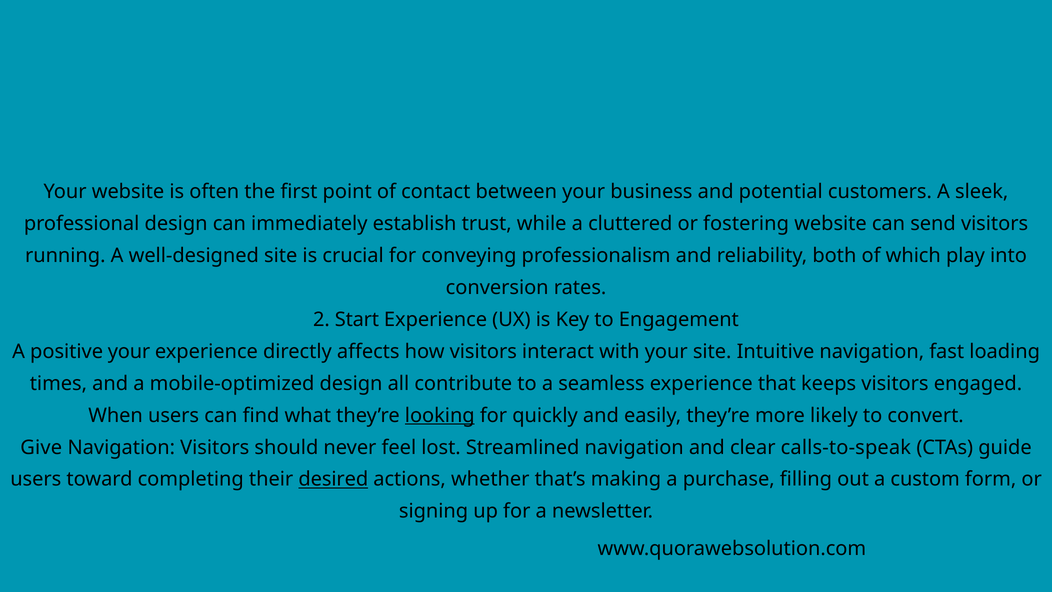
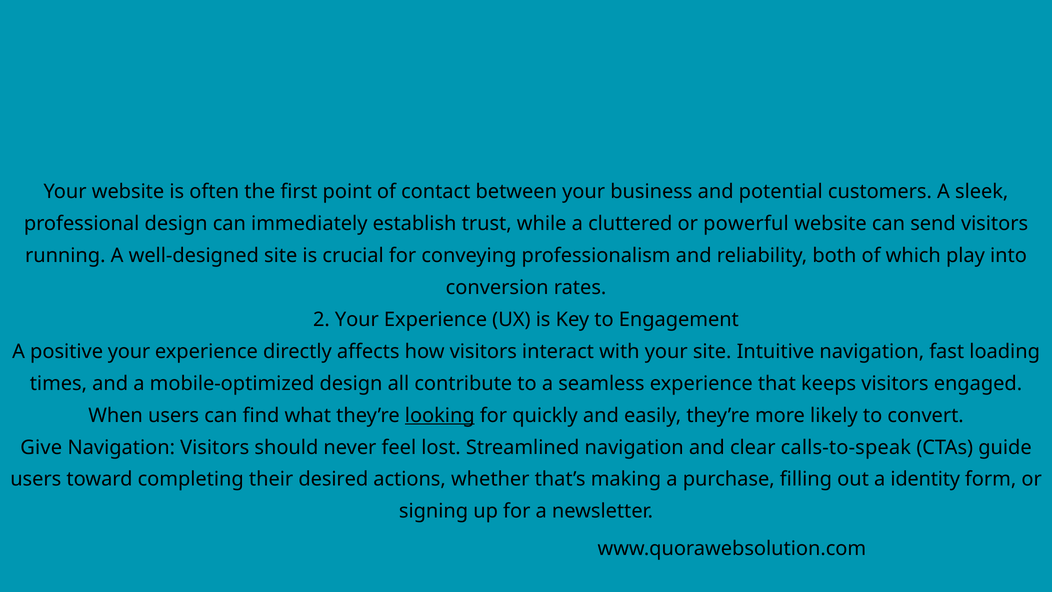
fostering: fostering -> powerful (746, 224)
2 Start: Start -> Your (357, 319)
desired underline: present -> none (333, 479)
custom: custom -> identity (925, 479)
